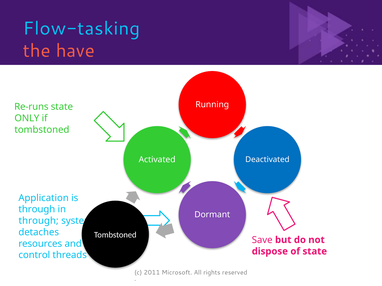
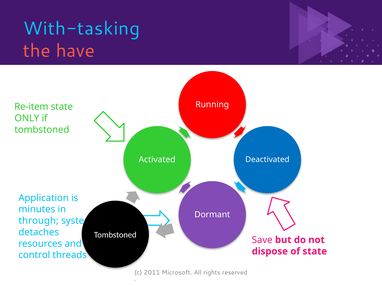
Flow-tasking: Flow-tasking -> With-tasking (82, 29)
Re-runs: Re-runs -> Re-item (31, 107)
through: through -> minutes (37, 210)
